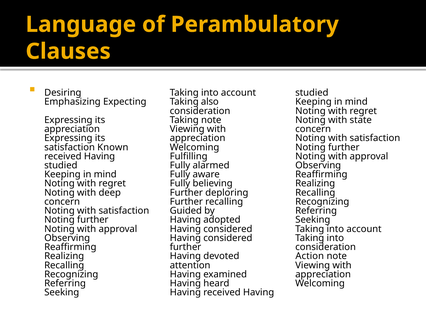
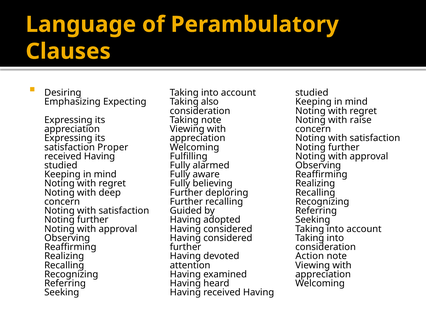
state: state -> raise (361, 120)
Known: Known -> Proper (113, 147)
